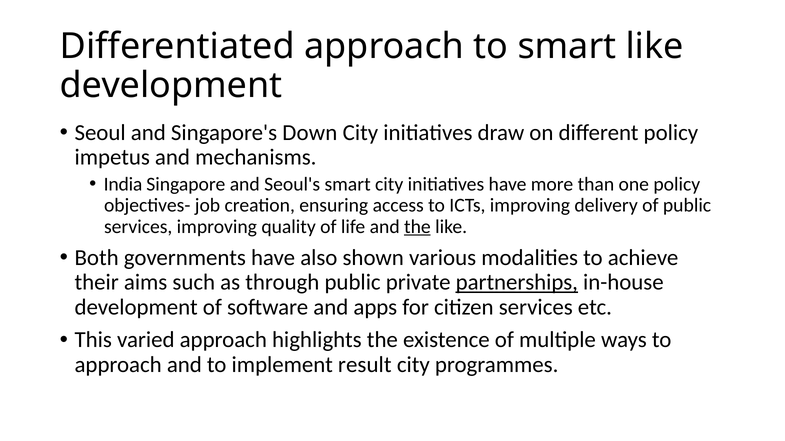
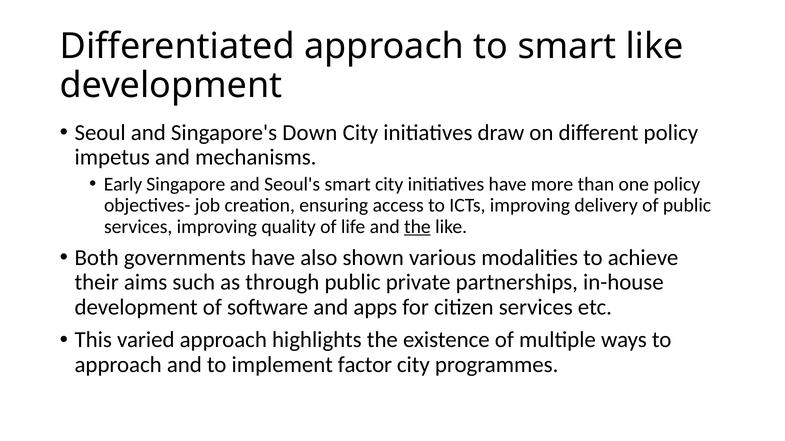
India: India -> Early (123, 185)
partnerships underline: present -> none (517, 283)
result: result -> factor (365, 365)
